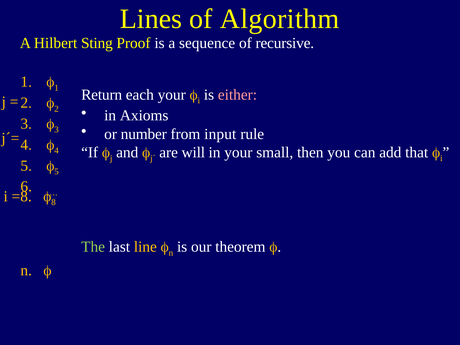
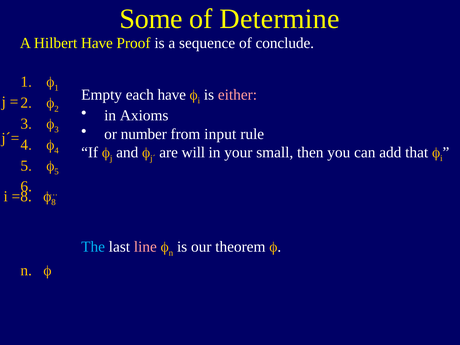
Lines: Lines -> Some (151, 19)
Algorithm: Algorithm -> Determine (280, 19)
Hilbert Sting: Sting -> Have (97, 43)
recursive: recursive -> conclude (285, 43)
Return: Return -> Empty (102, 95)
each your: your -> have (172, 95)
The colour: light green -> light blue (93, 247)
line colour: yellow -> pink (145, 247)
